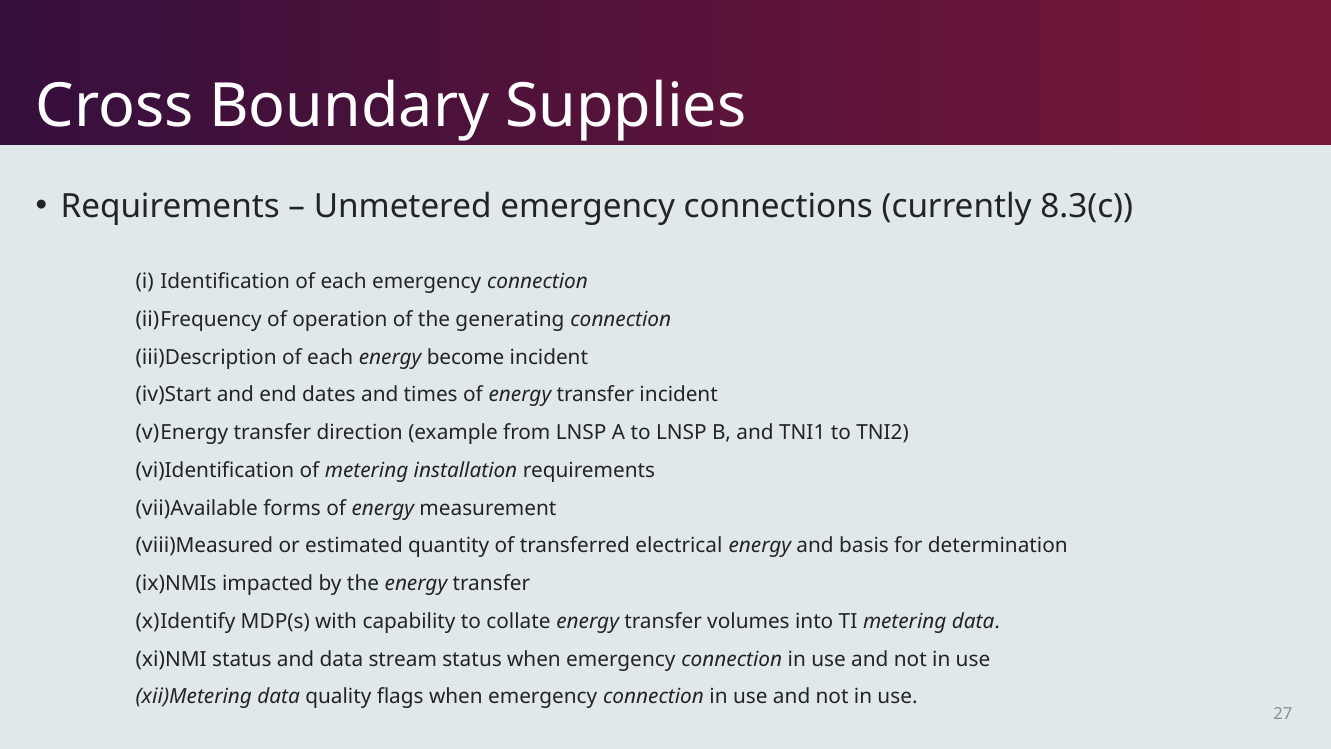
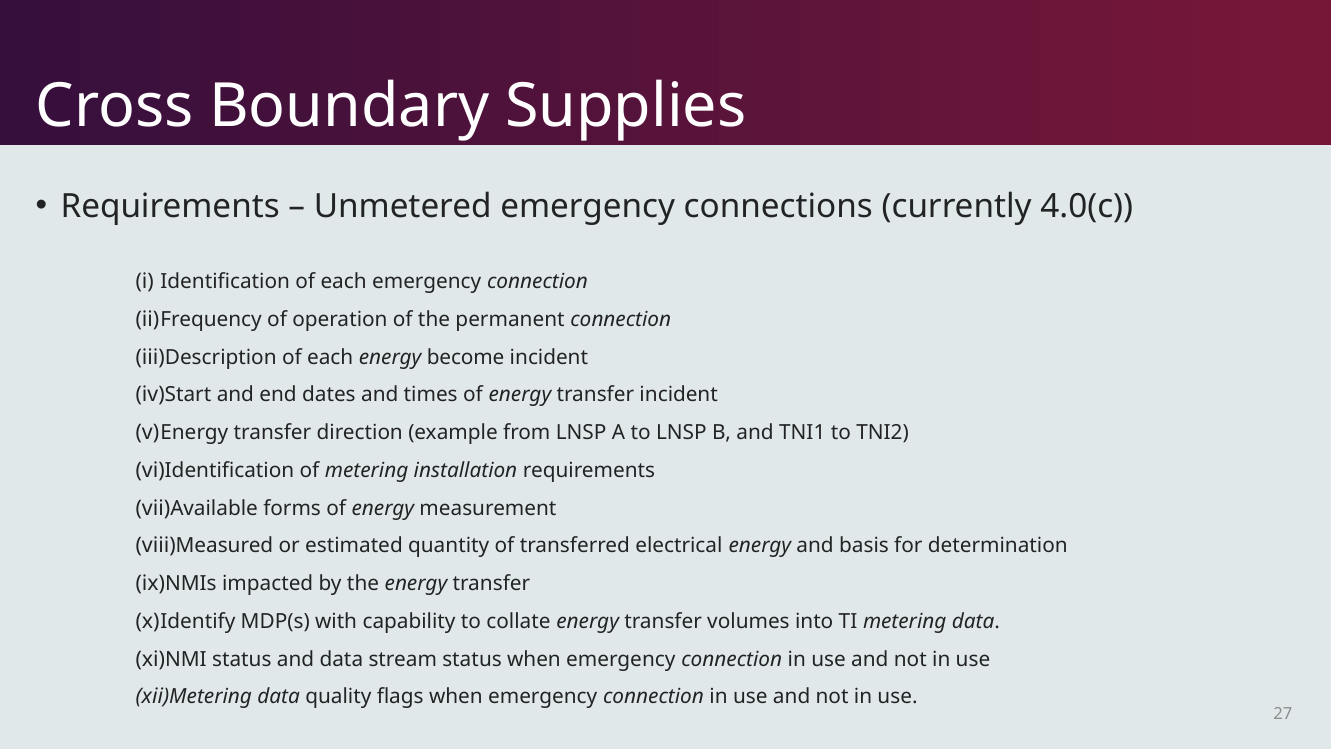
8.3(c: 8.3(c -> 4.0(c (1087, 206)
generating: generating -> permanent (510, 319)
